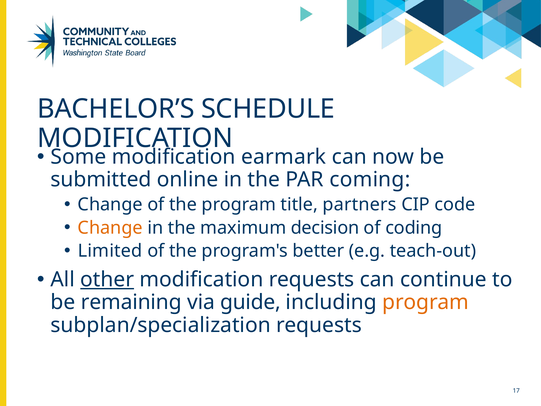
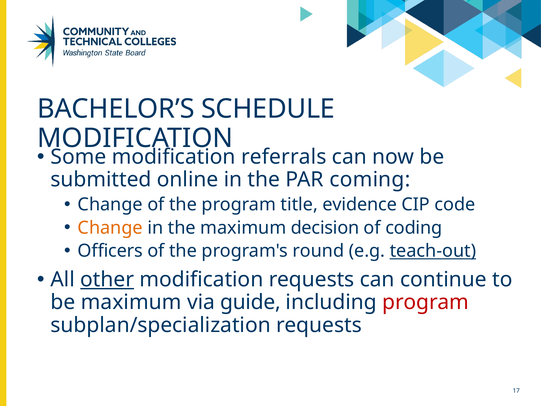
earmark: earmark -> referrals (284, 157)
partners: partners -> evidence (360, 204)
Limited: Limited -> Officers (110, 251)
better: better -> round (318, 251)
teach-out underline: none -> present (433, 251)
be remaining: remaining -> maximum (131, 302)
program colour: orange -> red (426, 302)
